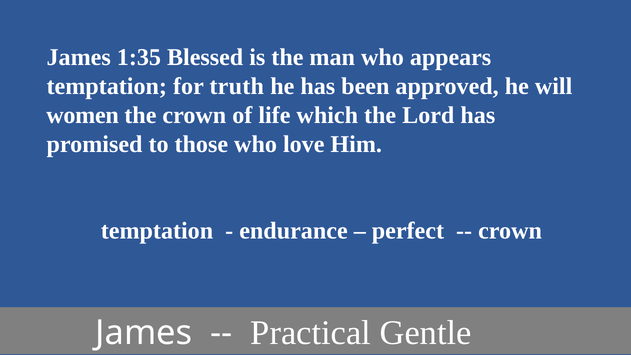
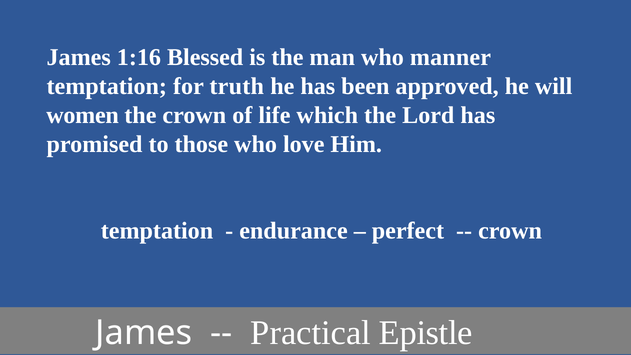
1:35: 1:35 -> 1:16 (139, 58)
appears: appears -> manner (450, 58)
Gentle: Gentle -> Epistle (426, 333)
